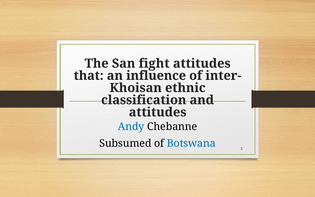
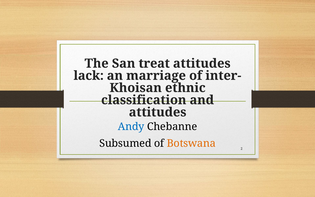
fight: fight -> treat (154, 63)
that: that -> lack (89, 76)
influence: influence -> marriage (156, 76)
Botswana colour: blue -> orange (191, 143)
